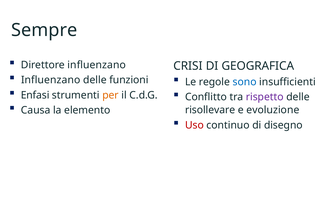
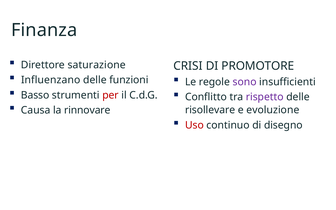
Sempre: Sempre -> Finanza (44, 30)
Direttore influenzano: influenzano -> saturazione (97, 65)
GEOGRAFICA: GEOGRAFICA -> PROMOTORE (258, 66)
sono colour: blue -> purple (245, 82)
Enfasi: Enfasi -> Basso (35, 95)
per colour: orange -> red (111, 95)
elemento: elemento -> rinnovare (87, 110)
